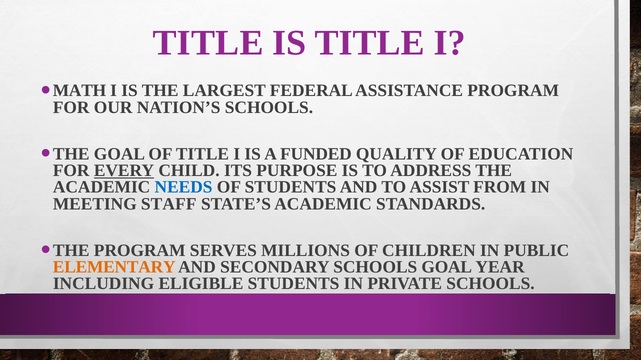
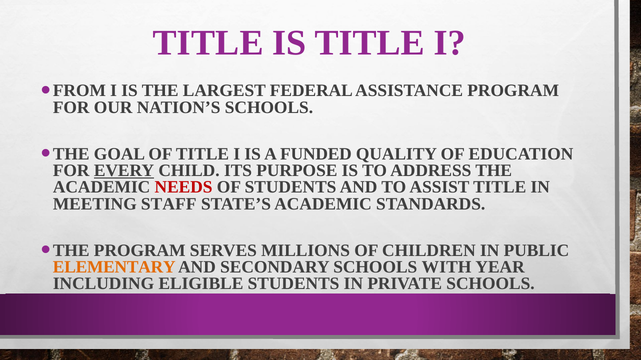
MATH: MATH -> FROM (79, 91)
NEEDS colour: blue -> red (184, 187)
ASSIST FROM: FROM -> TITLE (500, 187)
SCHOOLS GOAL: GOAL -> WITH (447, 267)
